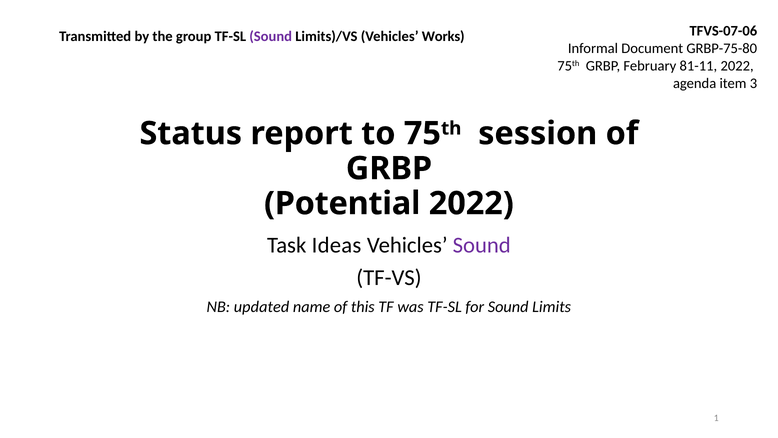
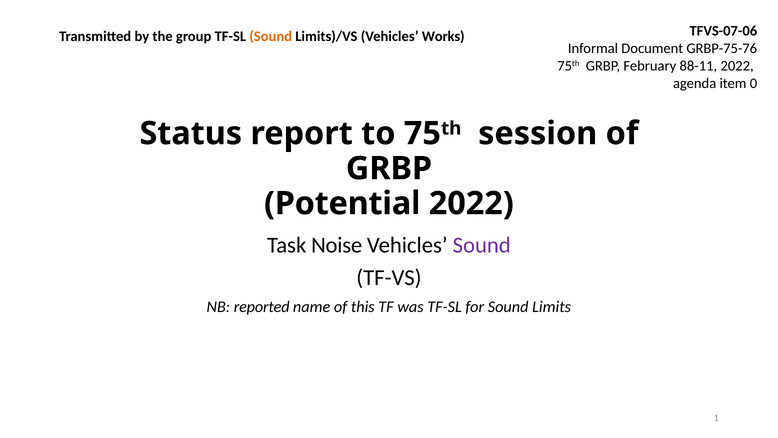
Sound colour: purple -> orange (271, 37)
GRBP-75-80: GRBP-75-80 -> GRBP-75-76 (722, 48)
81-11: 81-11 -> 88-11 (698, 66)
3: 3 -> 0 (753, 83)
Ideas: Ideas -> Noise (337, 245)
updated: updated -> reported (262, 307)
